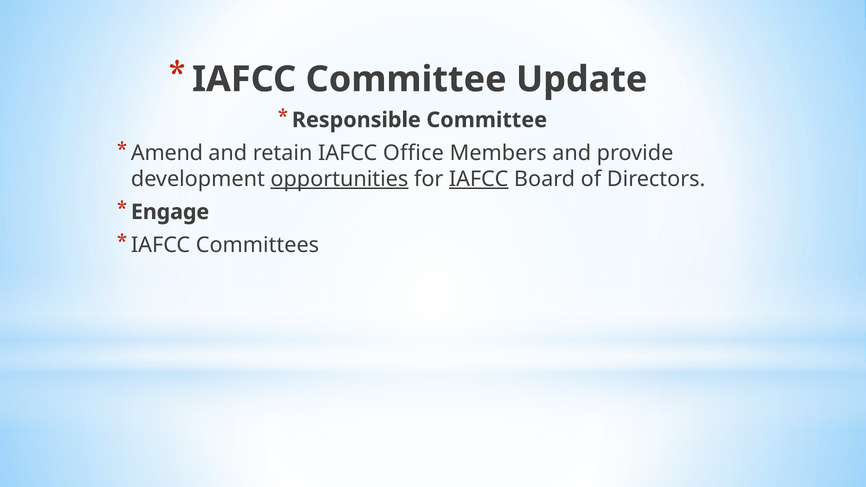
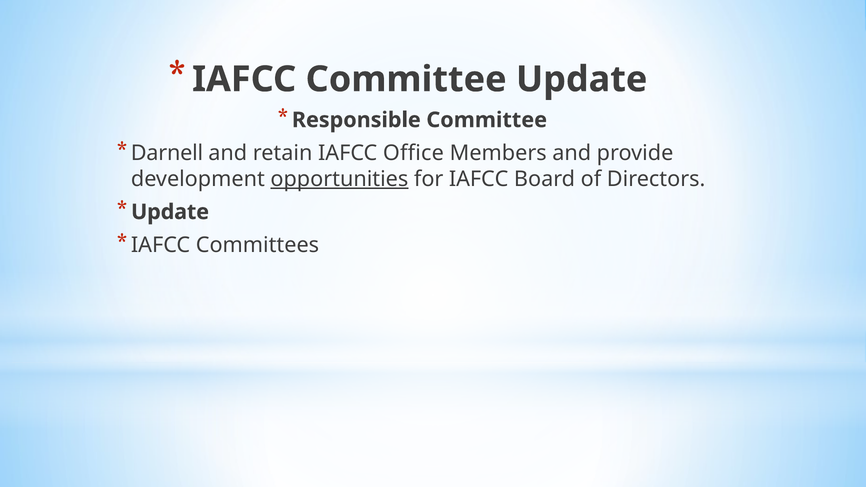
Amend: Amend -> Darnell (167, 153)
IAFCC underline: present -> none (479, 179)
Engage: Engage -> Update (170, 212)
